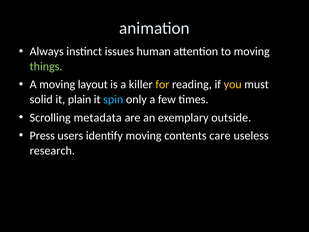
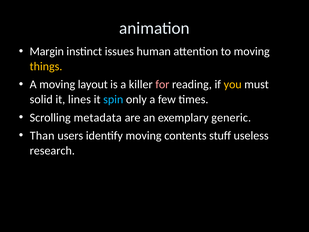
Always: Always -> Margin (47, 51)
things colour: light green -> yellow (46, 66)
for colour: yellow -> pink (162, 84)
plain: plain -> lines (79, 99)
outside: outside -> generic (231, 117)
Press: Press -> Than (42, 135)
care: care -> stuff (220, 135)
